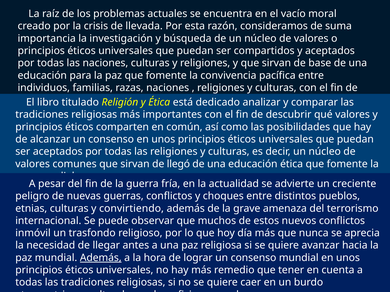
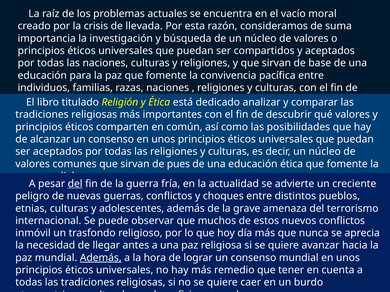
llegó: llegó -> pues (178, 164)
del underline: none -> present (75, 184)
convirtiendo: convirtiendo -> adolescentes (132, 209)
